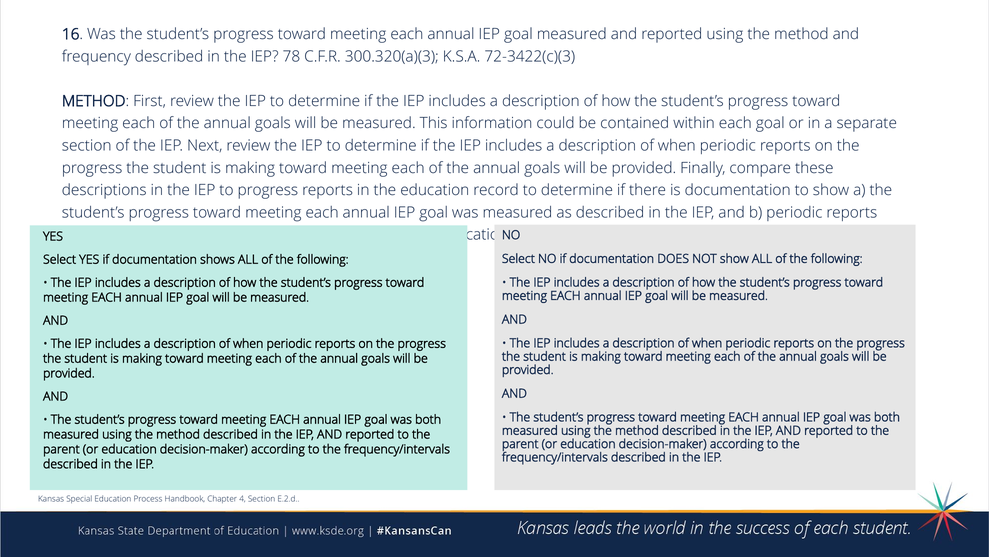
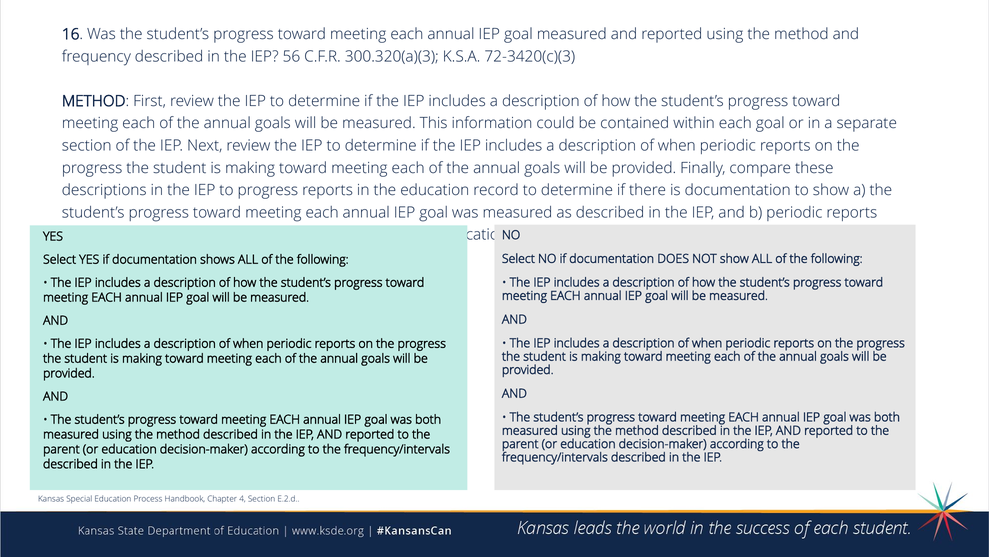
78: 78 -> 56 (291, 56)
72-3422(c)(3: 72-3422(c)(3 -> 72-3420(c)(3 (530, 56)
